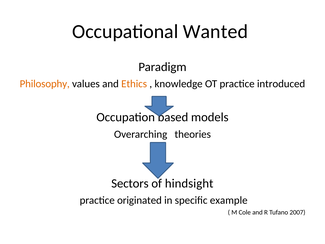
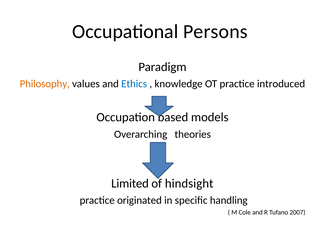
Wanted: Wanted -> Persons (215, 31)
Ethics colour: orange -> blue (134, 84)
Sectors: Sectors -> Limited (130, 183)
example: example -> handling (229, 200)
